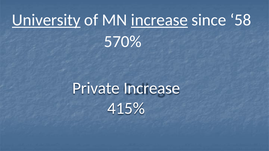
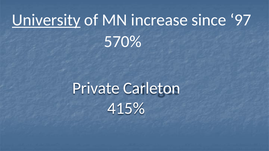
increase underline: present -> none (159, 20)
58: 58 -> 97 (241, 20)
Private Increase: Increase -> Carleton (152, 88)
